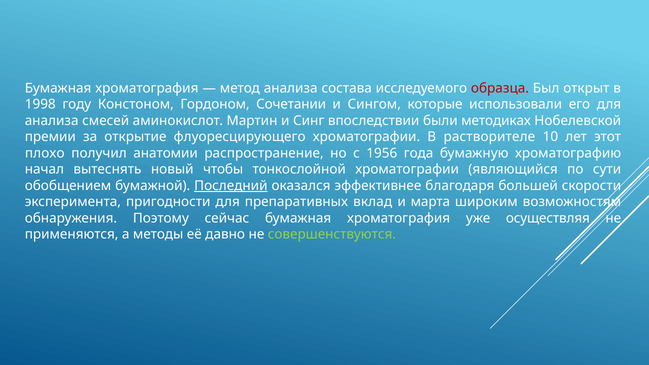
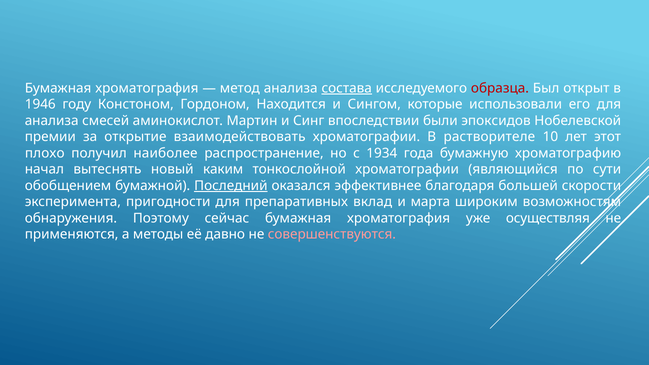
состава underline: none -> present (347, 88)
1998: 1998 -> 1946 (40, 104)
Сочетании: Сочетании -> Находится (291, 104)
методиках: методиках -> эпоксидов (496, 121)
флуоресцирующего: флуоресцирующего -> взаимодействовать (240, 137)
анатомии: анатомии -> наиболее (165, 153)
1956: 1956 -> 1934 (382, 153)
чтобы: чтобы -> каким (223, 169)
совершенствуются colour: light green -> pink (332, 234)
